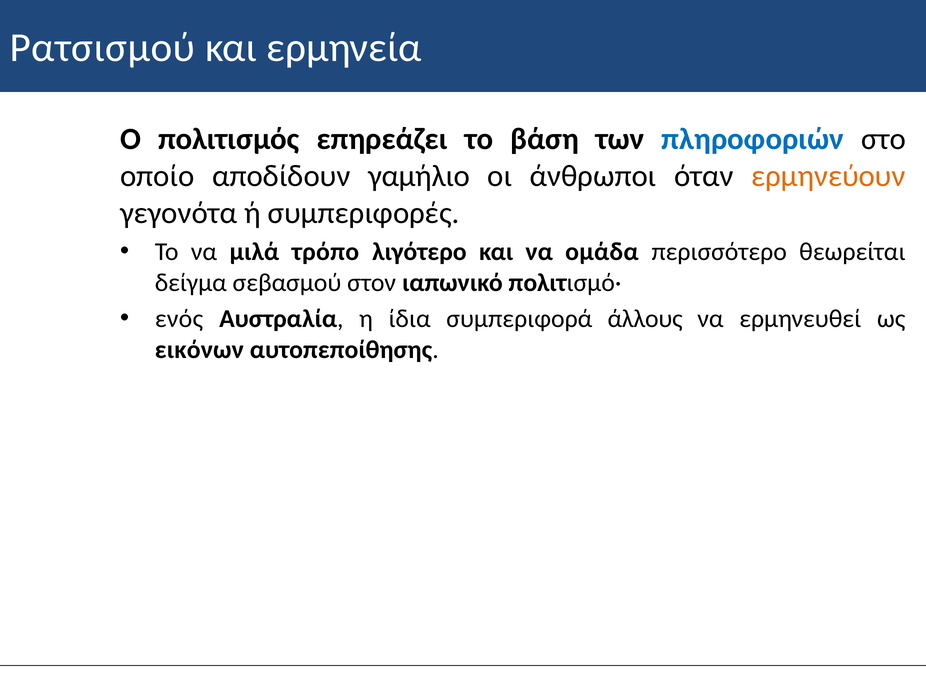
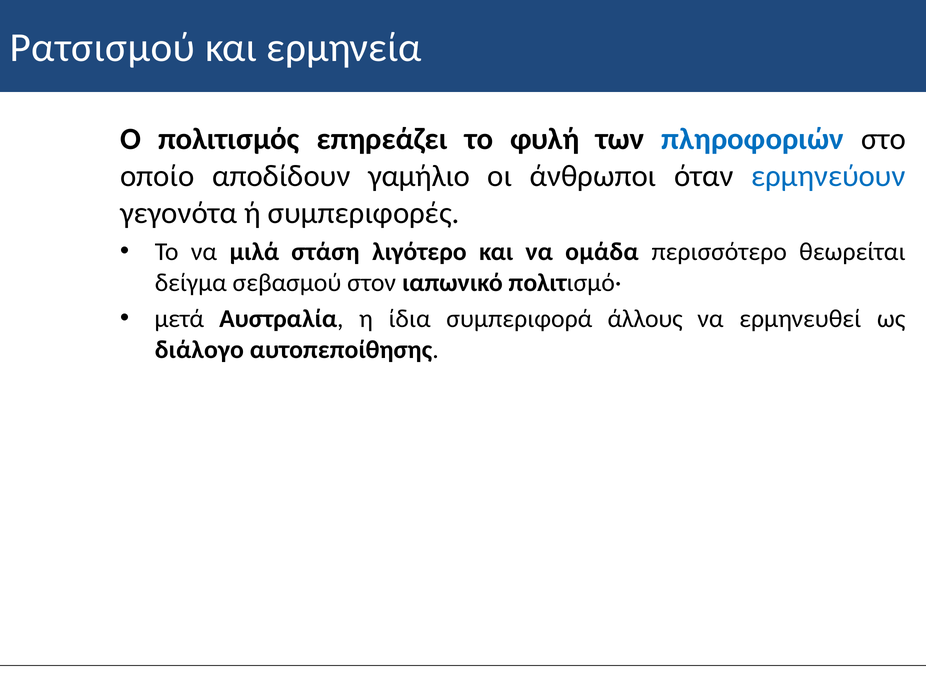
βάση: βάση -> φυλή (545, 139)
ερμηνεύουν colour: orange -> blue (828, 176)
τρόπο: τρόπο -> στάση (325, 252)
ενός: ενός -> μετά (179, 319)
εικόνων: εικόνων -> διάλογο (199, 350)
